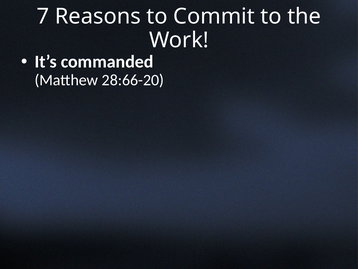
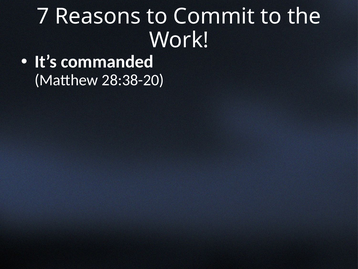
28:66-20: 28:66-20 -> 28:38-20 (133, 80)
